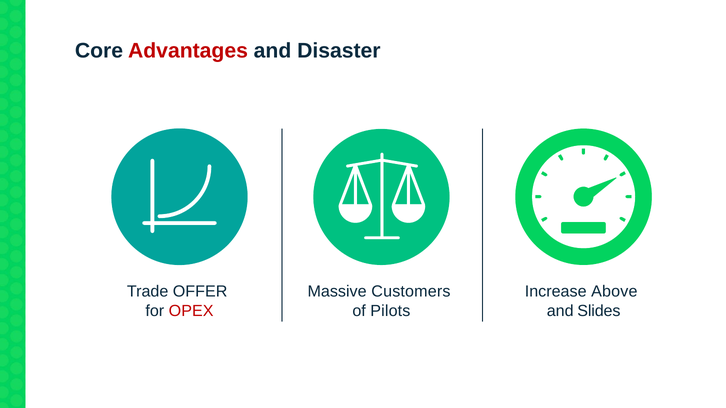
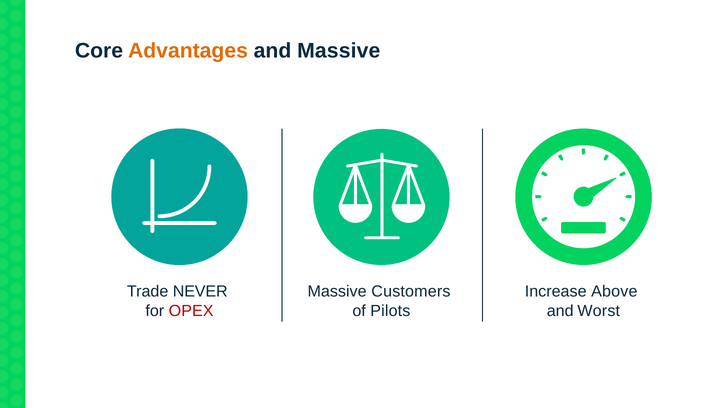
Advantages colour: red -> orange (188, 51)
and Disaster: Disaster -> Massive (339, 51)
OFFER: OFFER -> NEVER (200, 292)
Slides: Slides -> Worst (599, 311)
